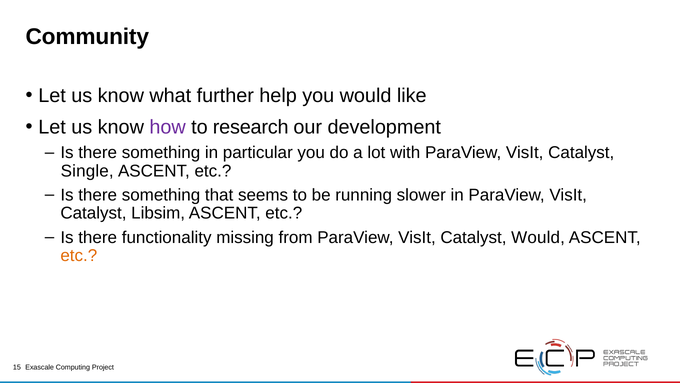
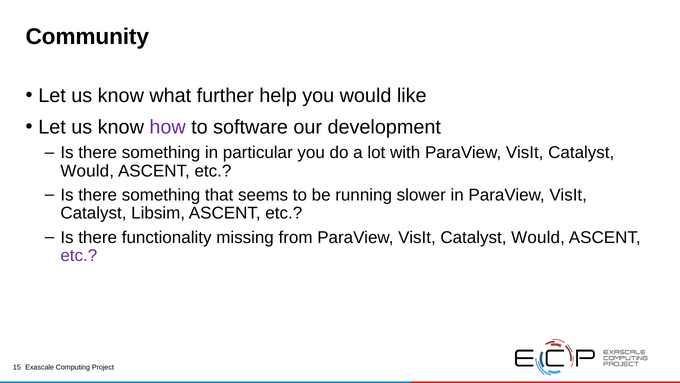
research: research -> software (251, 127)
Single: Single -> Would (87, 171)
etc colour: orange -> purple (79, 256)
